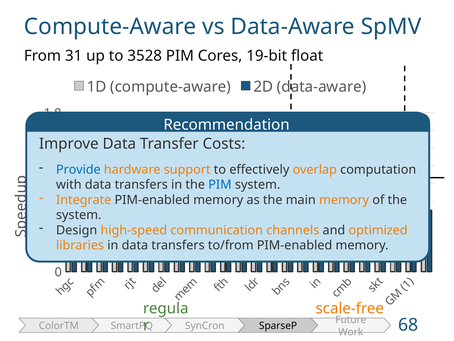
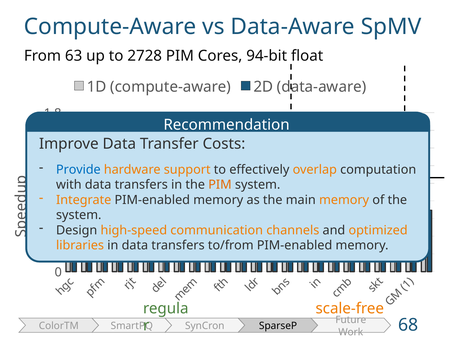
31: 31 -> 63 (74, 56)
3528: 3528 -> 2728 (145, 56)
19-bit: 19-bit -> 94-bit (267, 56)
PIM colour: blue -> orange (220, 184)
